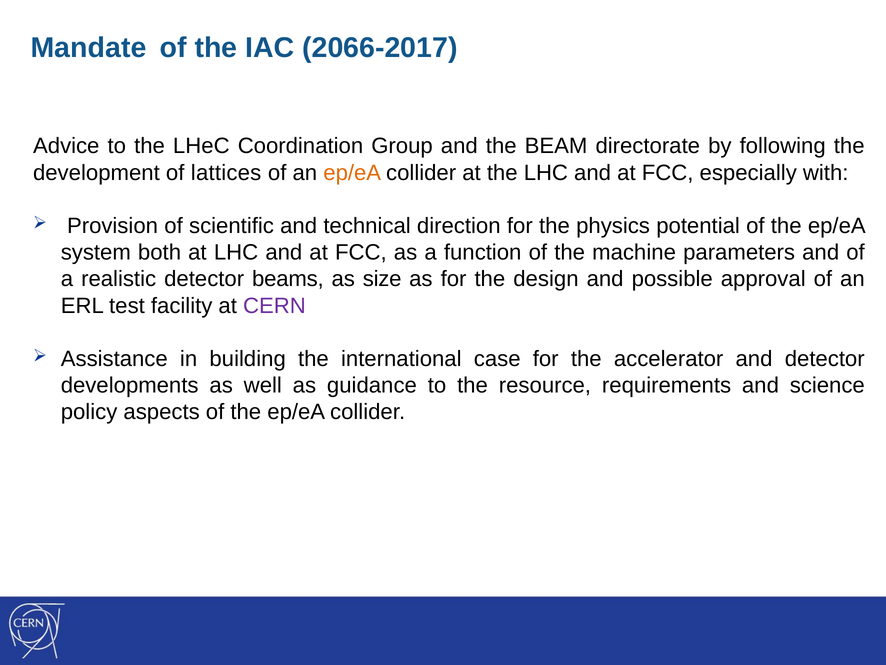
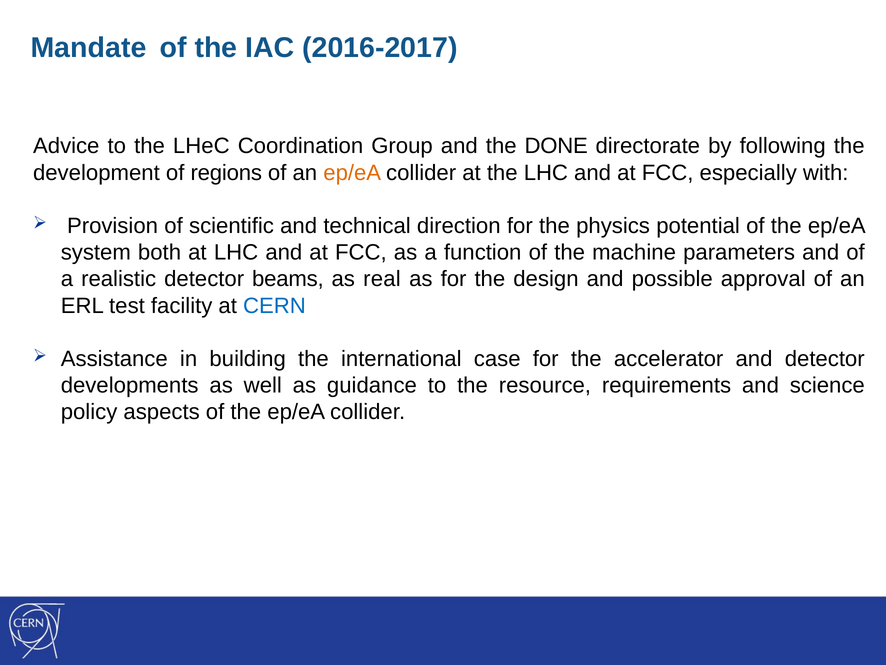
2066-2017: 2066-2017 -> 2016-2017 (380, 48)
BEAM: BEAM -> DONE (556, 146)
lattices: lattices -> regions (226, 173)
size: size -> real (382, 279)
CERN colour: purple -> blue (274, 305)
